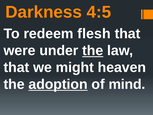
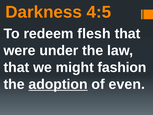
the underline: present -> none (93, 50)
heaven: heaven -> fashion (122, 67)
mind: mind -> even (127, 84)
